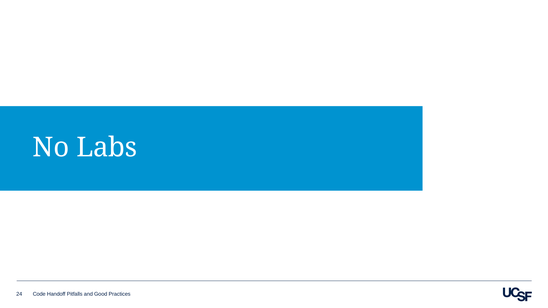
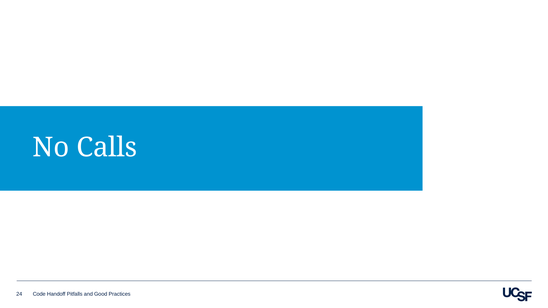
Labs: Labs -> Calls (107, 148)
